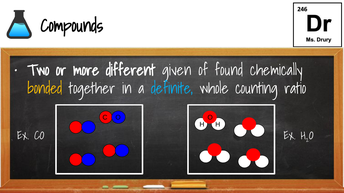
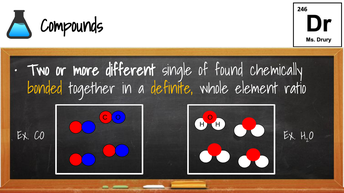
given: given -> single (177, 71)
definite colour: light blue -> yellow (172, 89)
counting: counting -> element (257, 89)
